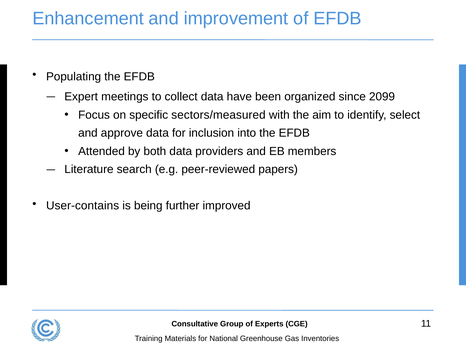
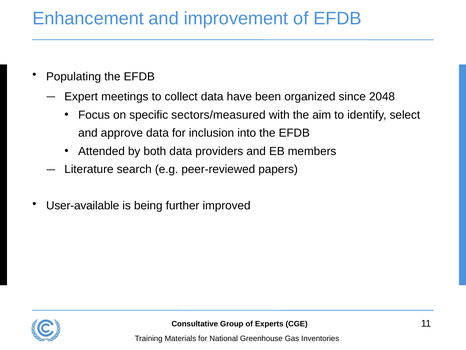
2099: 2099 -> 2048 (382, 96)
User-contains: User-contains -> User-available (83, 205)
